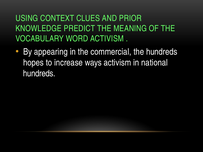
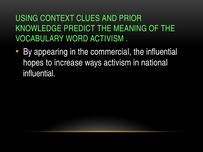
the hundreds: hundreds -> influential (162, 52)
hundreds: hundreds -> influential (39, 74)
